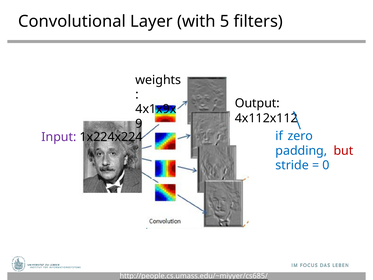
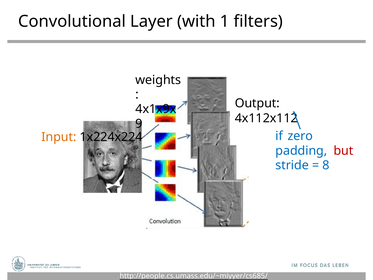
5: 5 -> 1 (225, 21)
Input colour: purple -> orange (59, 137)
0: 0 -> 8 (326, 165)
